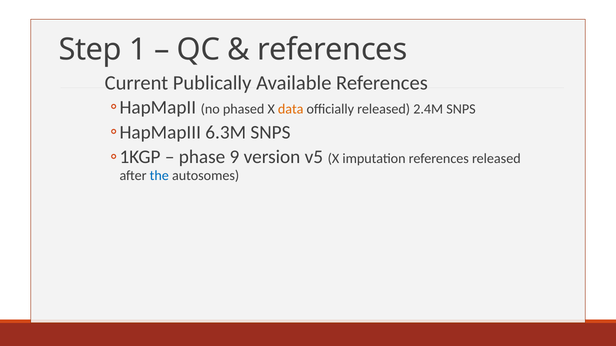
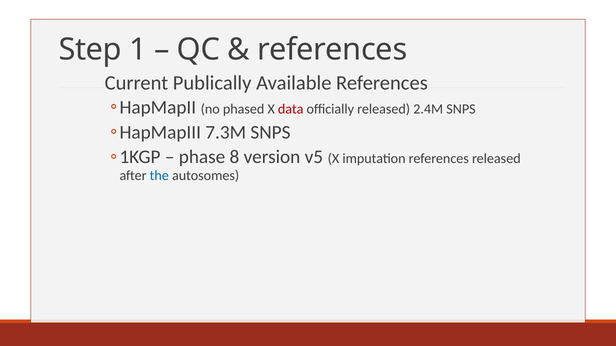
data colour: orange -> red (291, 109)
6.3M: 6.3M -> 7.3M (226, 132)
9: 9 -> 8 (234, 157)
